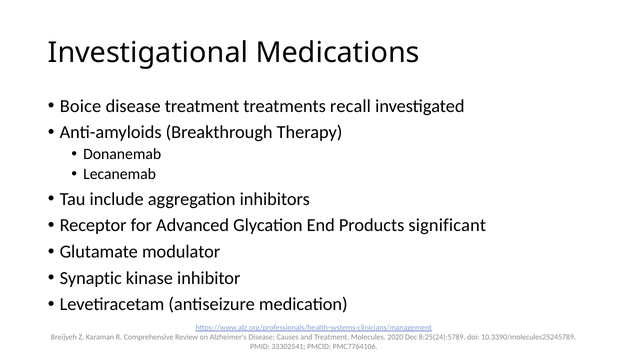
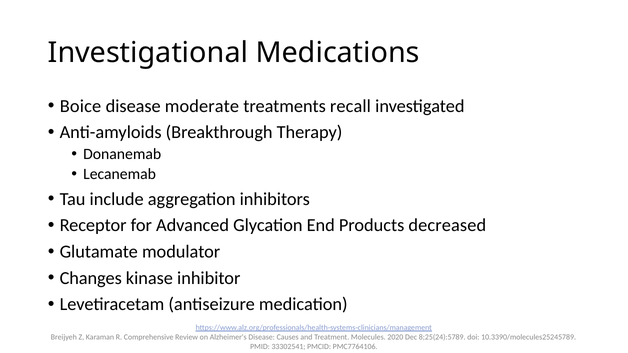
disease treatment: treatment -> moderate (202, 106)
significant: significant -> decreased (447, 226)
Synaptic: Synaptic -> Changes (91, 278)
